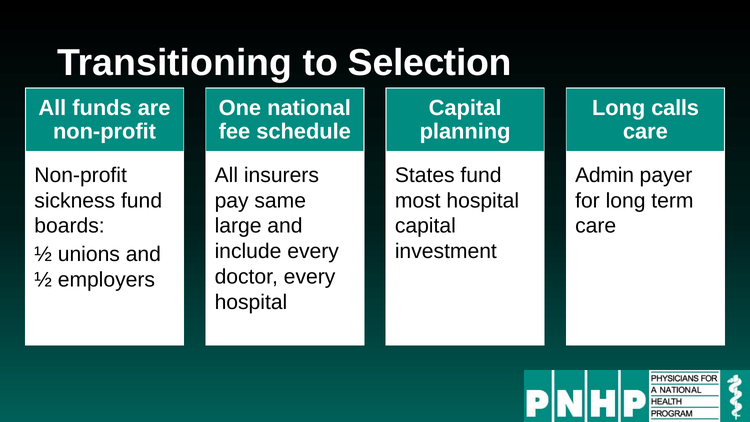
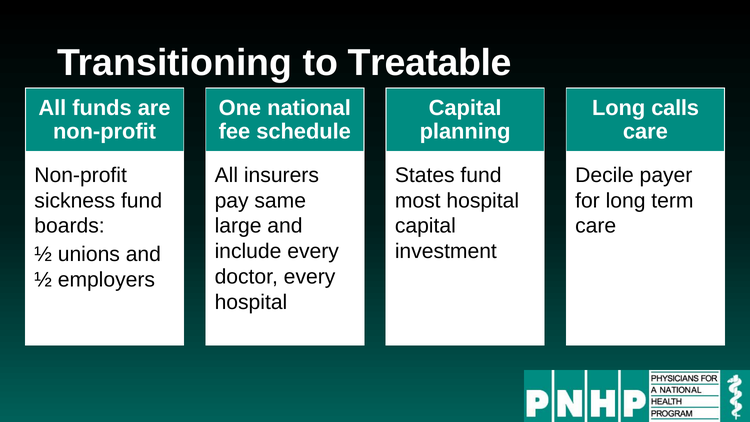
Selection: Selection -> Treatable (430, 63)
Admin: Admin -> Decile (605, 175)
